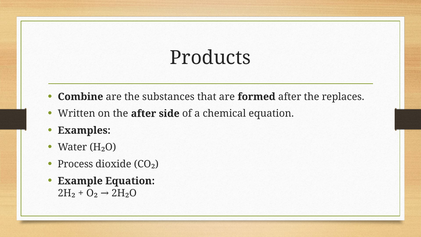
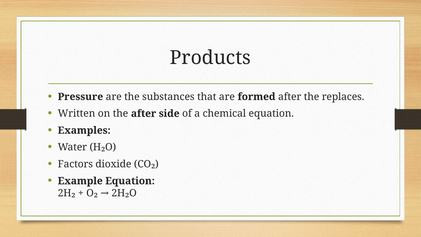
Combine: Combine -> Pressure (80, 97)
Process: Process -> Factors (75, 164)
